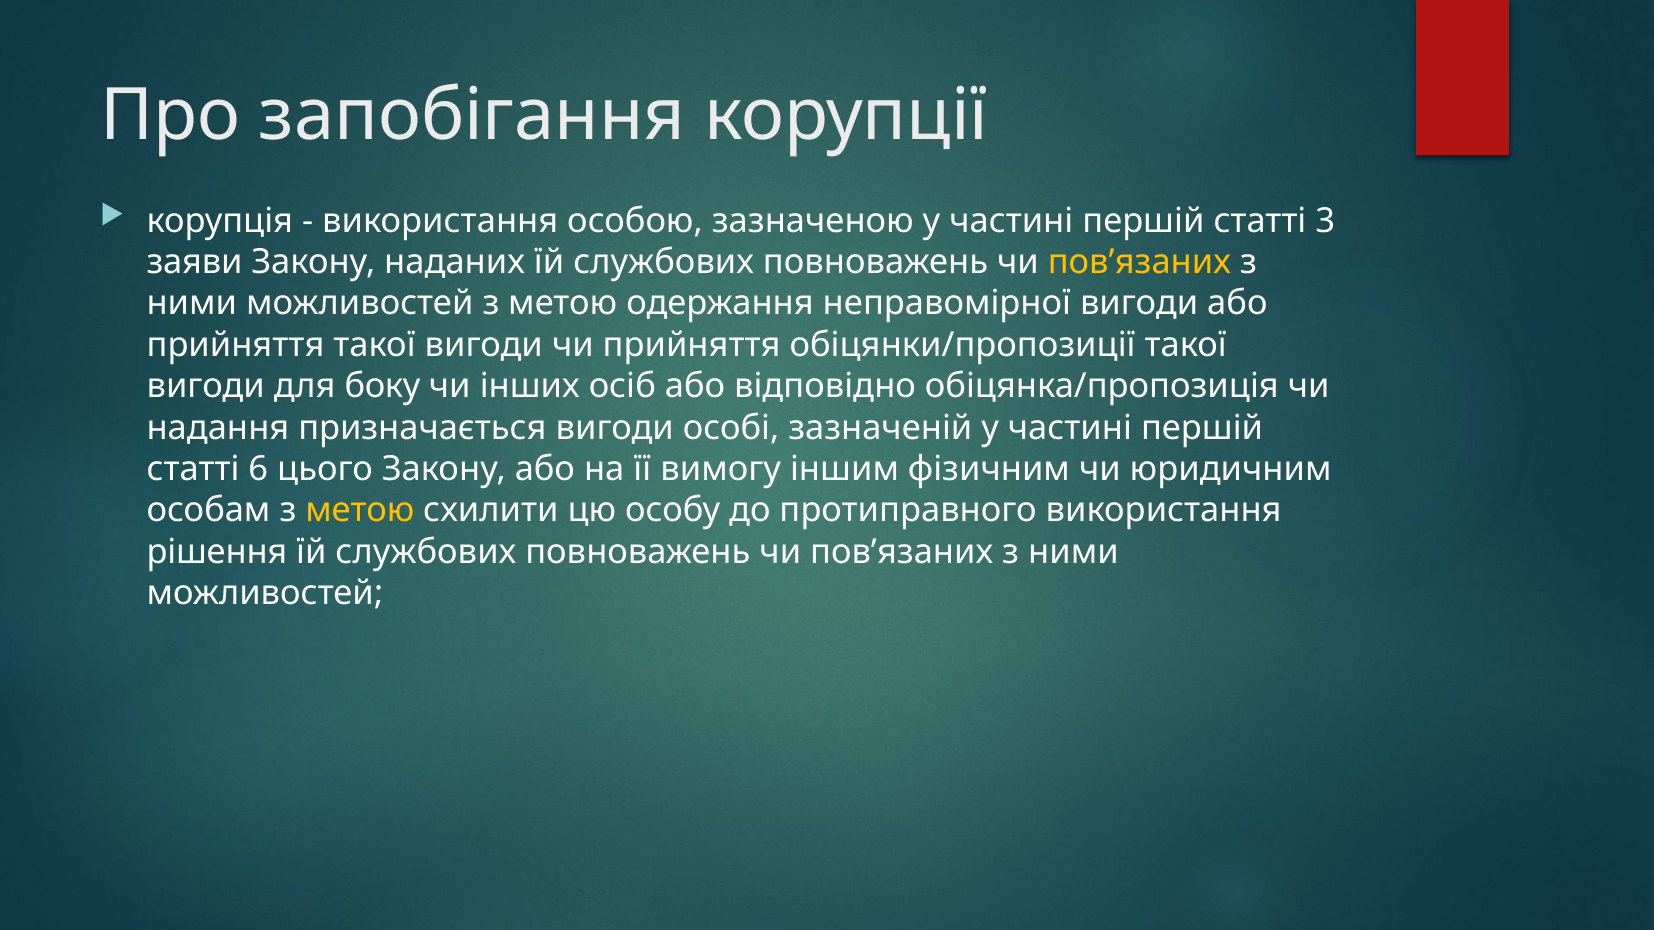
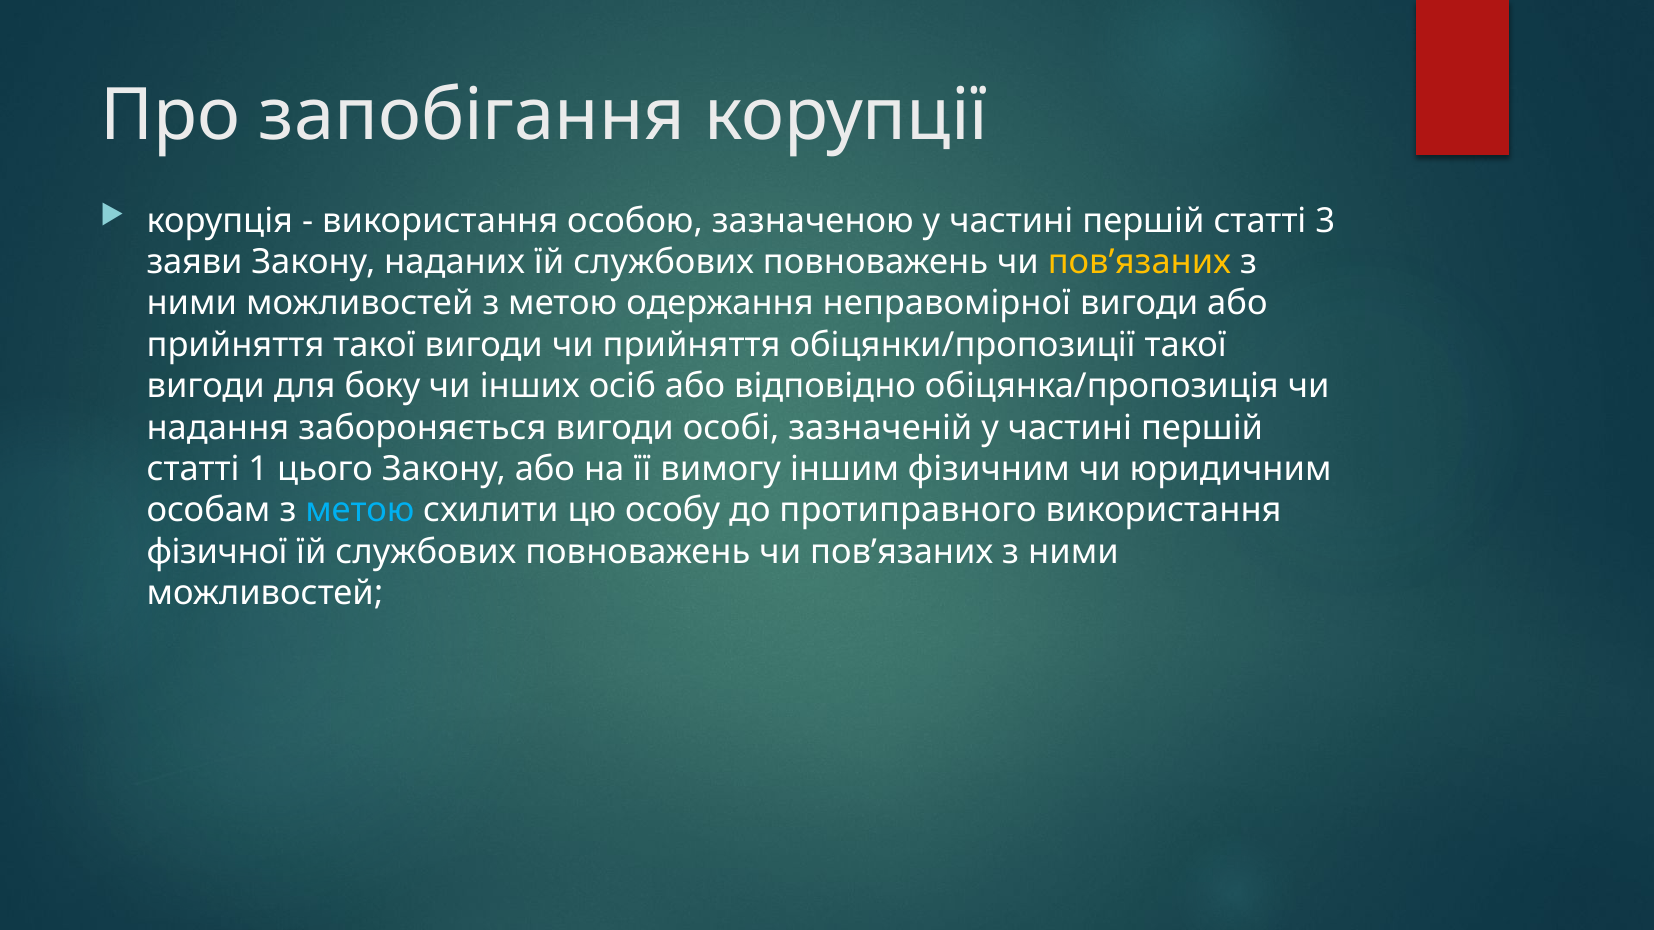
призначається: призначається -> забороняється (422, 428)
6: 6 -> 1 (258, 469)
метою colour: yellow -> light blue (360, 511)
рішення: рішення -> фізичної (217, 552)
